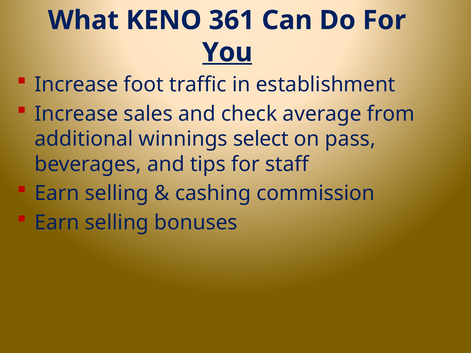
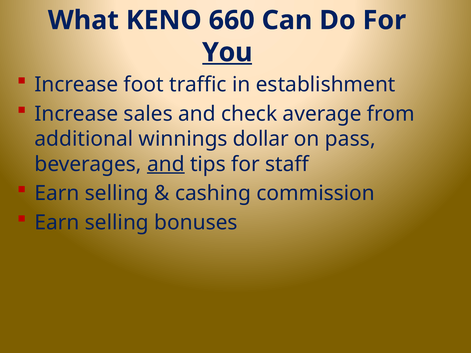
361: 361 -> 660 (232, 20)
select: select -> dollar (261, 139)
and underline: none -> present (166, 164)
